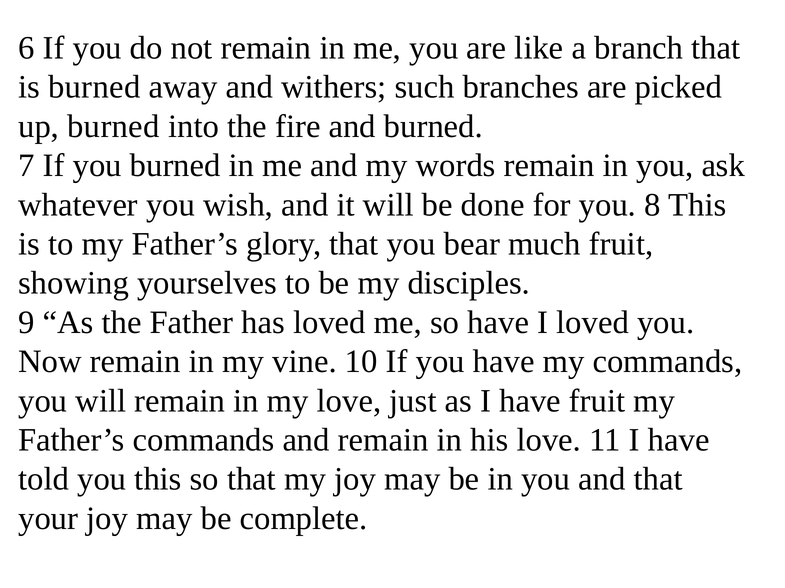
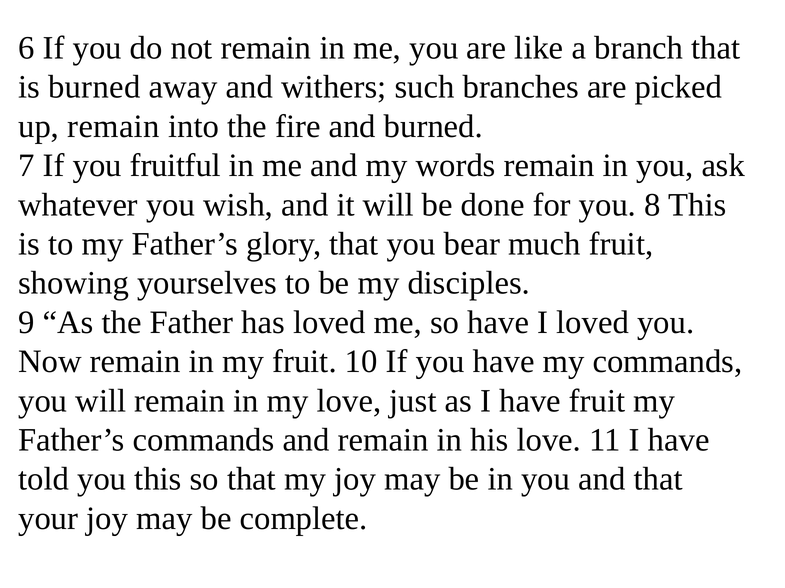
up burned: burned -> remain (113, 126)
you burned: burned -> fruitful (175, 166)
my vine: vine -> fruit (305, 362)
